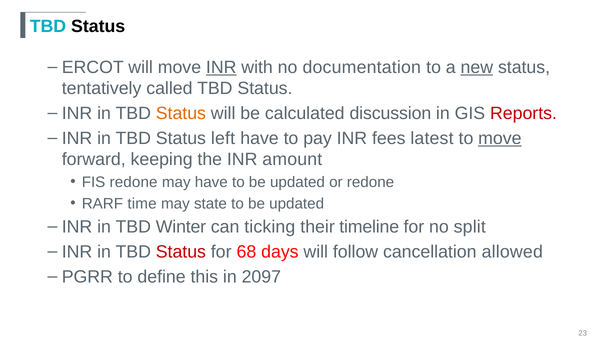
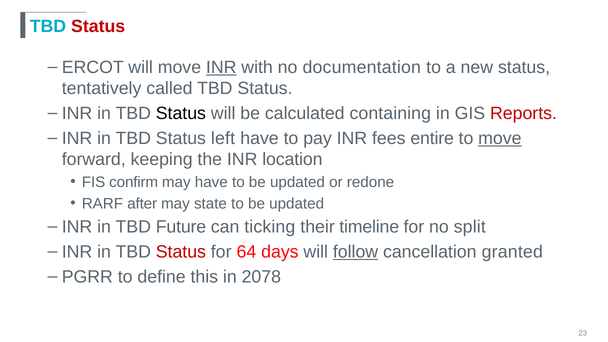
Status colour: black -> red (98, 26)
new underline: present -> none (477, 67)
Status colour: orange -> black (181, 113)
discussion: discussion -> containing (390, 113)
latest: latest -> entire (432, 138)
amount: amount -> location (292, 160)
FIS redone: redone -> confirm (134, 182)
time: time -> after (142, 204)
Winter: Winter -> Future (181, 227)
68: 68 -> 64 (246, 252)
follow underline: none -> present (356, 252)
allowed: allowed -> granted (512, 252)
2097: 2097 -> 2078 (261, 277)
